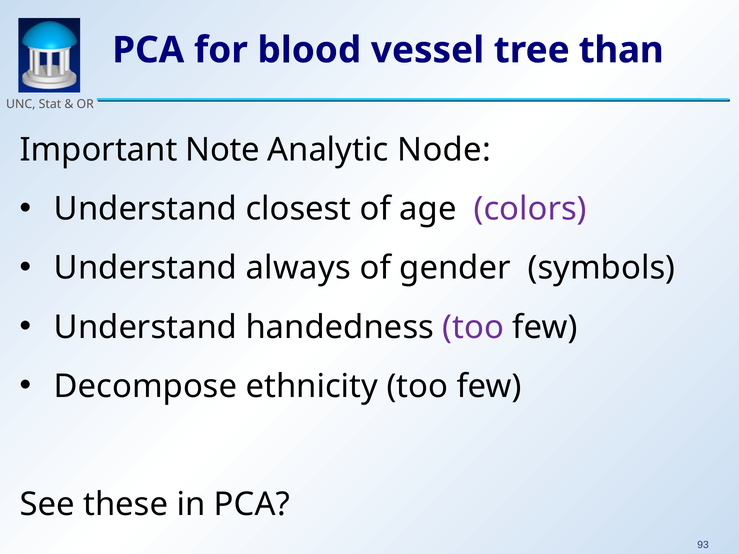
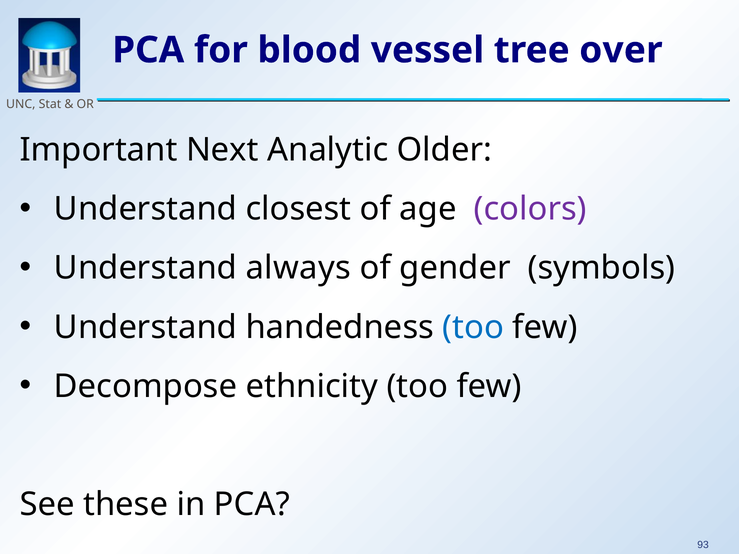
than: than -> over (621, 50)
Note: Note -> Next (222, 150)
Node: Node -> Older (444, 150)
too colour: purple -> blue (473, 327)
